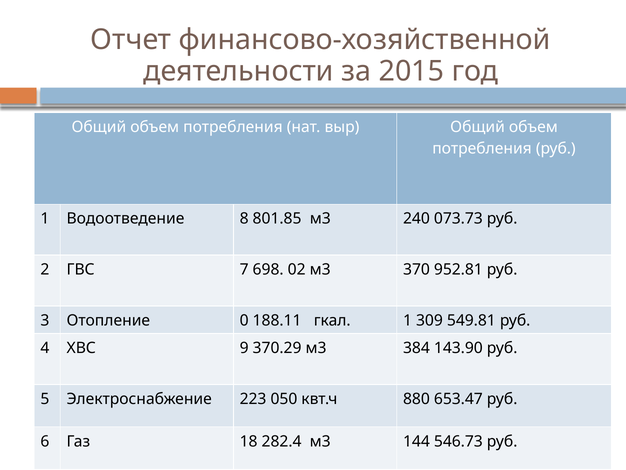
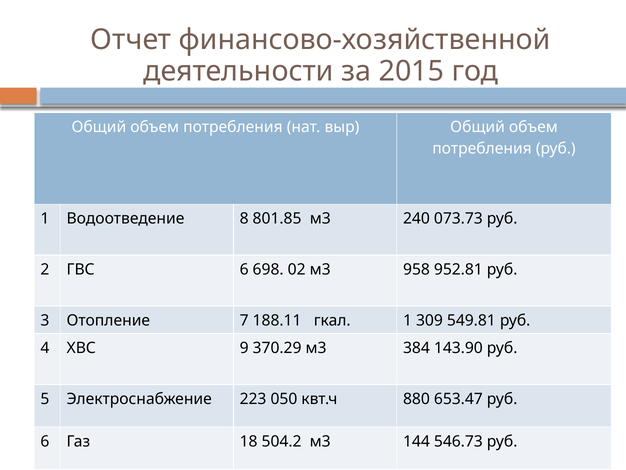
ГВС 7: 7 -> 6 (244, 269)
370: 370 -> 958 (416, 269)
0: 0 -> 7 (244, 320)
282.4: 282.4 -> 504.2 (282, 441)
